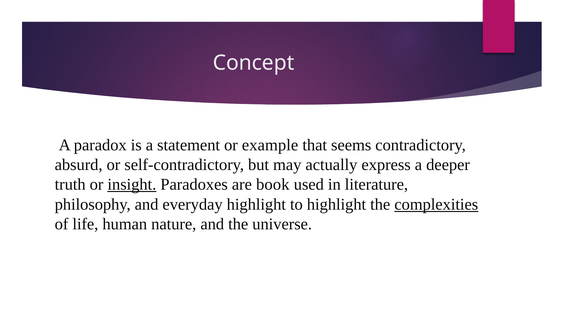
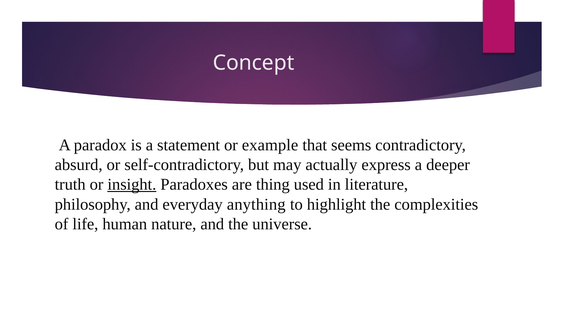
book: book -> thing (273, 185)
everyday highlight: highlight -> anything (256, 204)
complexities underline: present -> none (436, 204)
